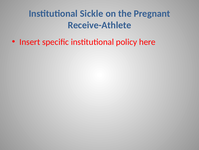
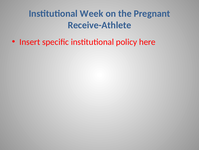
Sickle: Sickle -> Week (92, 13)
